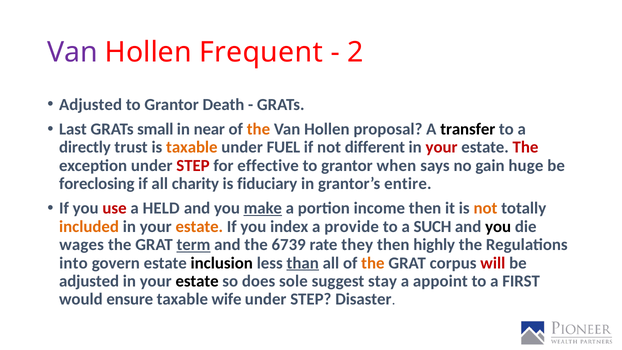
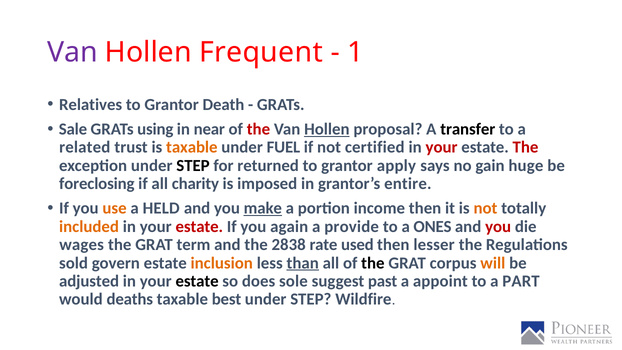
2: 2 -> 1 (356, 52)
Adjusted: Adjusted -> Relatives (91, 104)
Last: Last -> Sale (73, 129)
small: small -> using (155, 129)
the colour: orange -> red (258, 129)
Hollen underline: none -> present (327, 129)
directly: directly -> related (85, 147)
different: different -> certified (375, 147)
STEP colour: red -> black (193, 165)
effective: effective -> returned (268, 165)
when: when -> apply (396, 165)
fiduciary: fiduciary -> imposed (267, 184)
use colour: red -> orange (115, 208)
estate colour: orange -> red (199, 227)
index: index -> again (289, 227)
SUCH: SUCH -> ONES (432, 227)
you colour: black -> red (498, 227)
term underline: present -> none (193, 245)
6739: 6739 -> 2838 (289, 245)
they: they -> used (357, 245)
highly: highly -> lesser (434, 245)
into: into -> sold (74, 263)
inclusion colour: black -> orange (222, 263)
the colour: orange -> black (373, 263)
will colour: red -> orange (493, 263)
stay: stay -> past (383, 281)
FIRST: FIRST -> PART (521, 281)
ensure: ensure -> deaths (130, 299)
wife: wife -> best (227, 299)
Disaster: Disaster -> Wildfire (363, 299)
